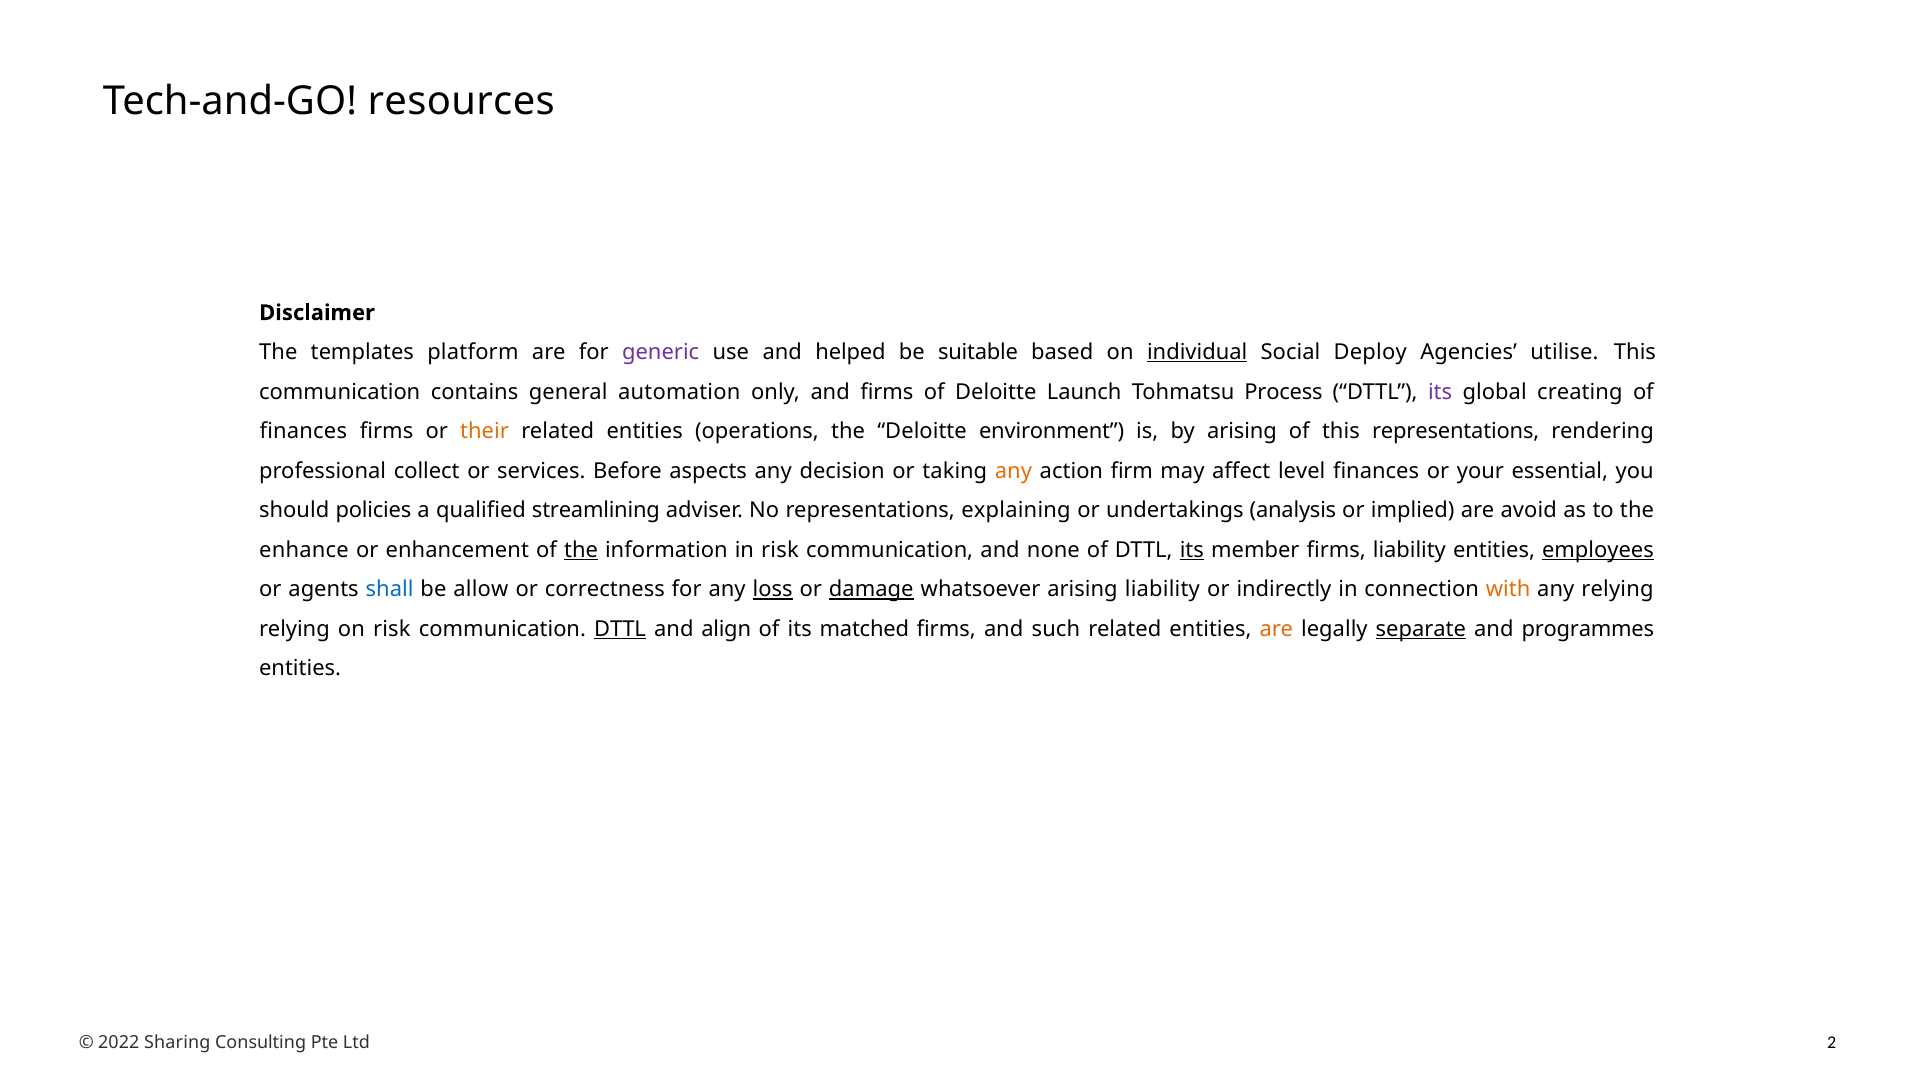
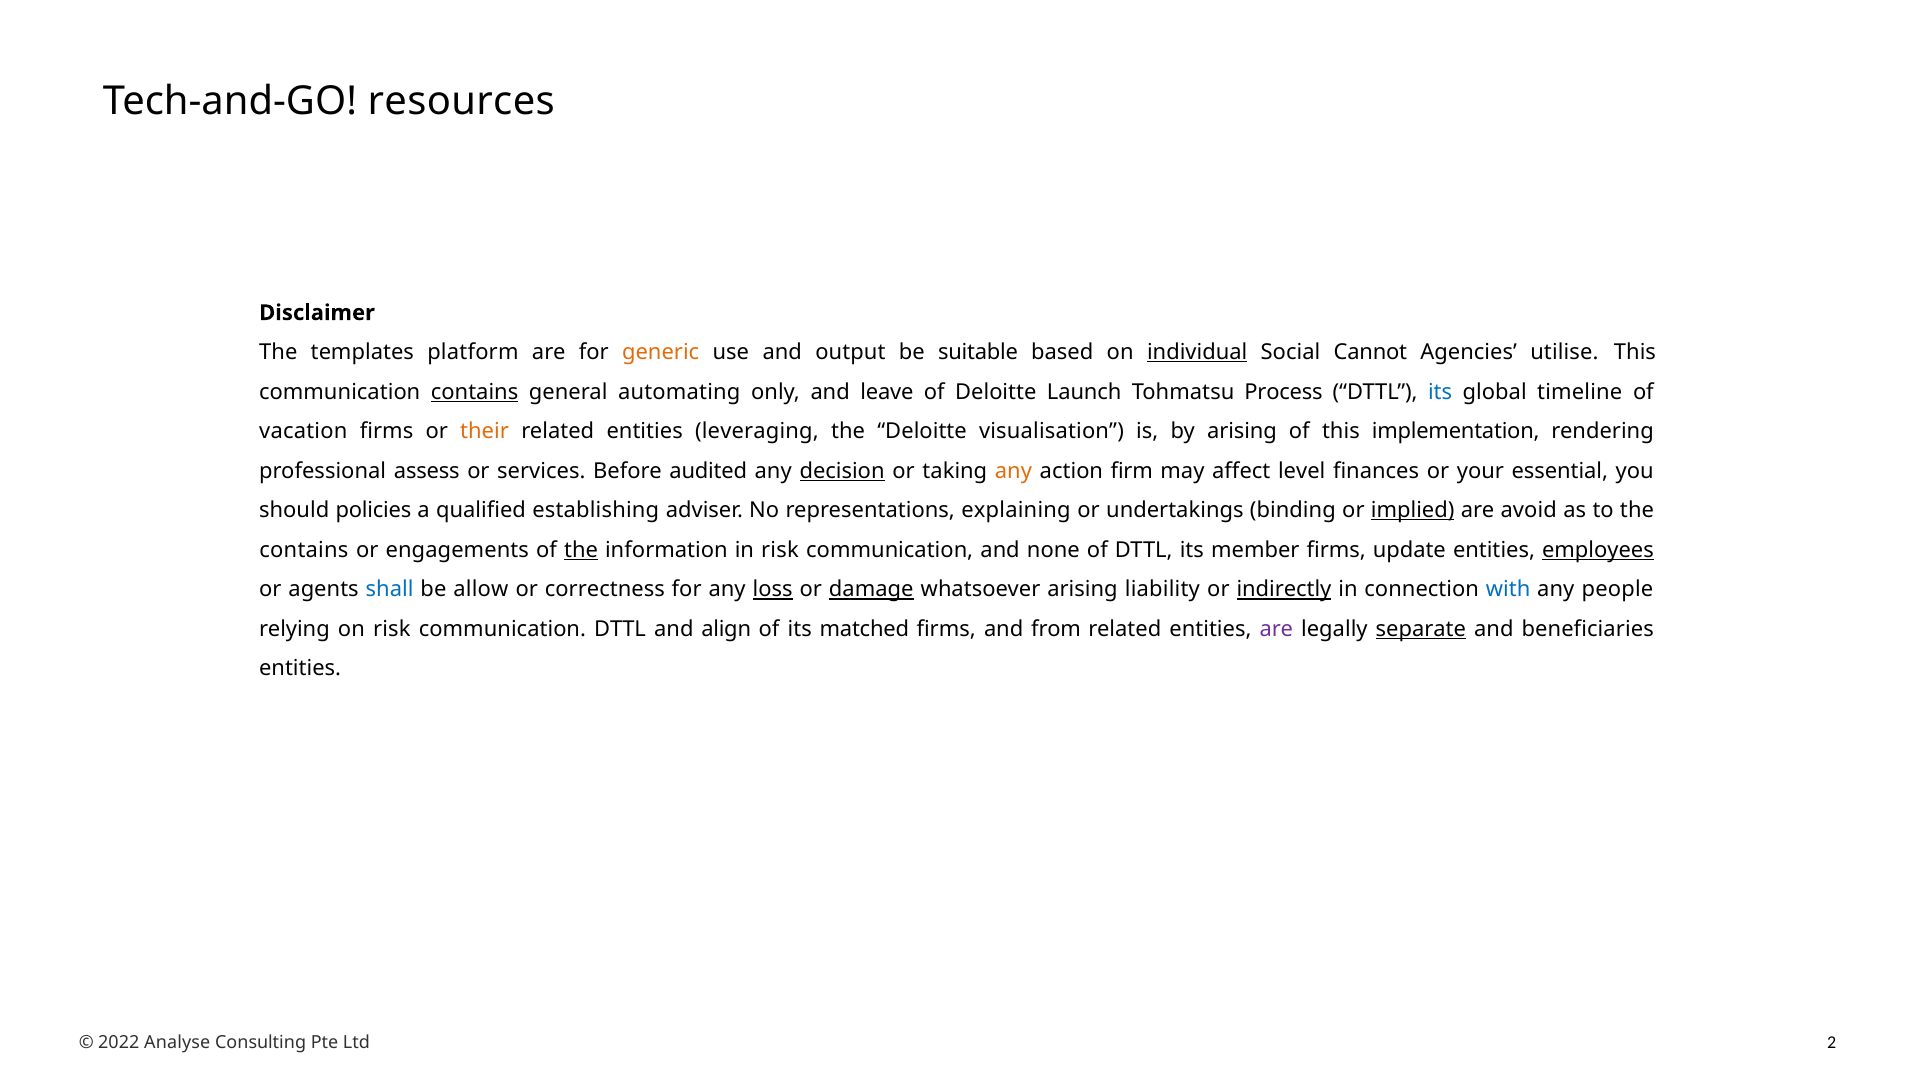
generic colour: purple -> orange (661, 352)
helped: helped -> output (850, 352)
Deploy: Deploy -> Cannot (1370, 352)
contains underline: none -> present (475, 392)
automation: automation -> automating (679, 392)
and firms: firms -> leave (887, 392)
its colour: purple -> blue (1440, 392)
creating: creating -> timeline (1580, 392)
finances: finances -> vacation (303, 431)
operations: operations -> leveraging (757, 431)
environment: environment -> visualisation (1051, 431)
this representations: representations -> implementation (1456, 431)
collect: collect -> assess (427, 471)
aspects: aspects -> audited (708, 471)
decision underline: none -> present (842, 471)
streamlining: streamlining -> establishing (596, 510)
analysis: analysis -> binding (1293, 510)
implied underline: none -> present (1413, 510)
enhance: enhance -> contains (304, 550)
enhancement: enhancement -> engagements (457, 550)
its underline: present -> none (1192, 550)
firms liability: liability -> update (1409, 550)
indirectly underline: none -> present (1284, 590)
with colour: orange -> blue (1508, 590)
any relying: relying -> people (1617, 590)
DTTL underline: present -> none (620, 629)
such: such -> from (1056, 629)
are colour: orange -> purple (1276, 629)
programmes: programmes -> beneficiaries (1588, 629)
Sharing: Sharing -> Analyse (177, 1043)
